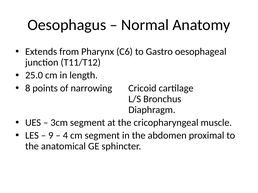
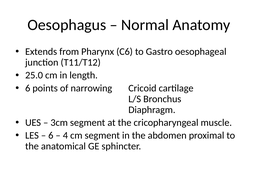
8: 8 -> 6 (28, 88)
9: 9 -> 6 (51, 136)
